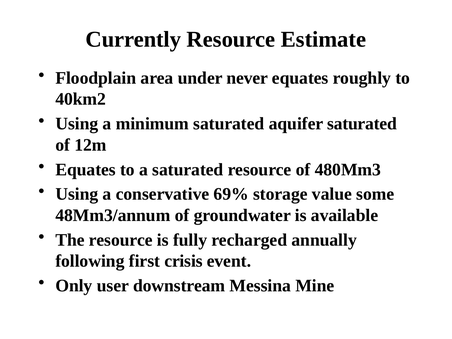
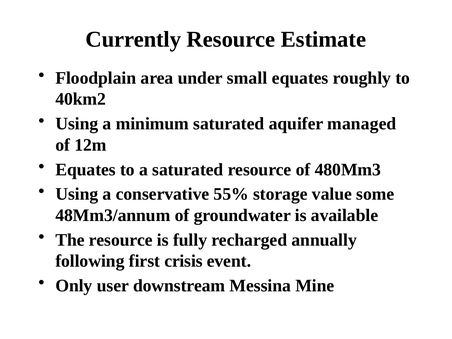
never: never -> small (247, 78)
aquifer saturated: saturated -> managed (362, 124)
69%: 69% -> 55% (231, 194)
